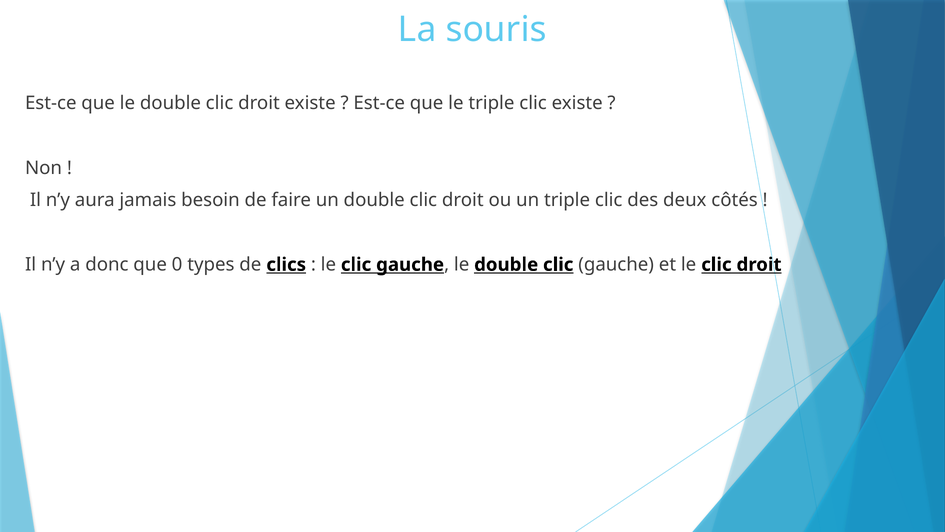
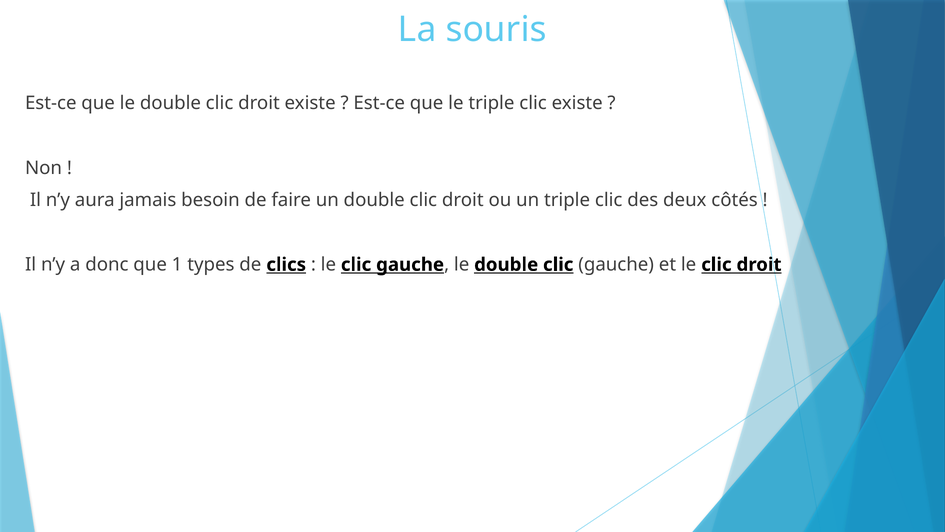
0: 0 -> 1 (177, 265)
